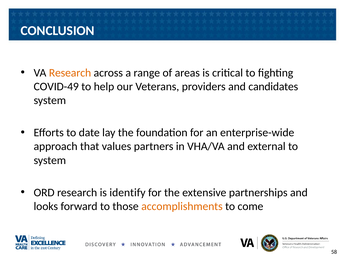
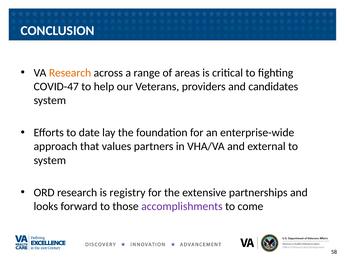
COVID-49: COVID-49 -> COVID-47 (56, 86)
identify: identify -> registry (127, 192)
accomplishments colour: orange -> purple (182, 206)
